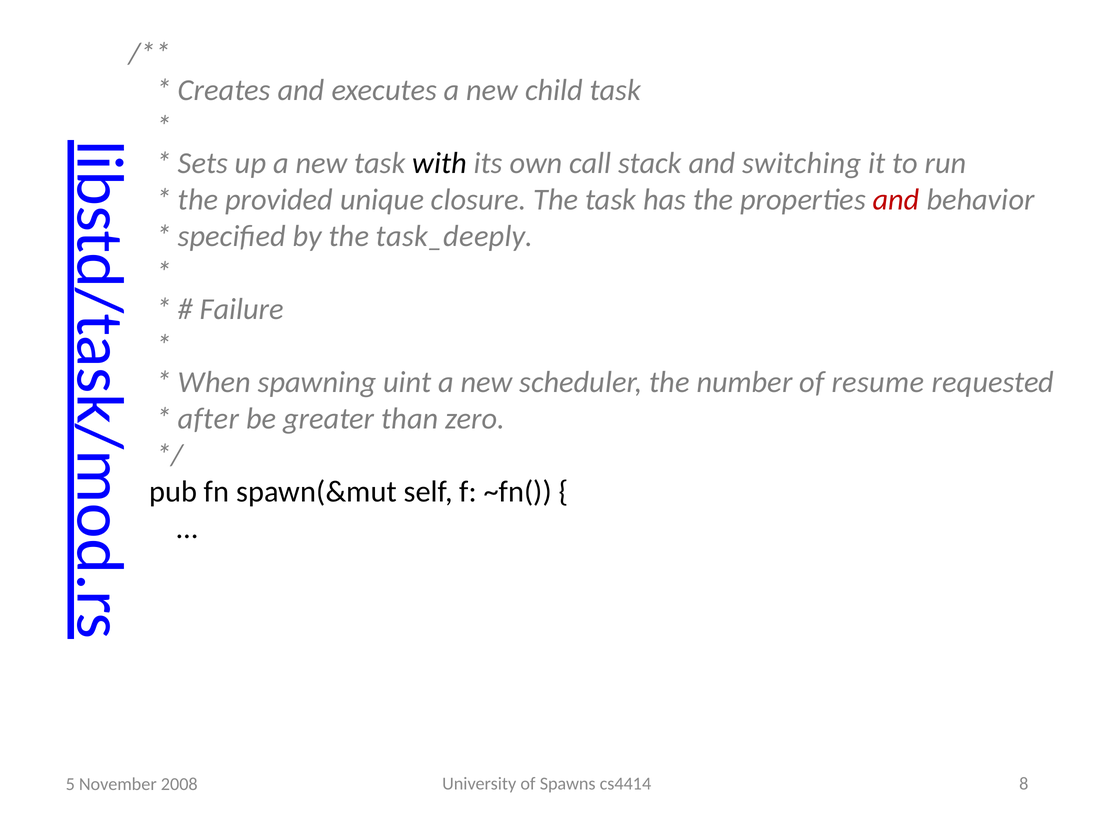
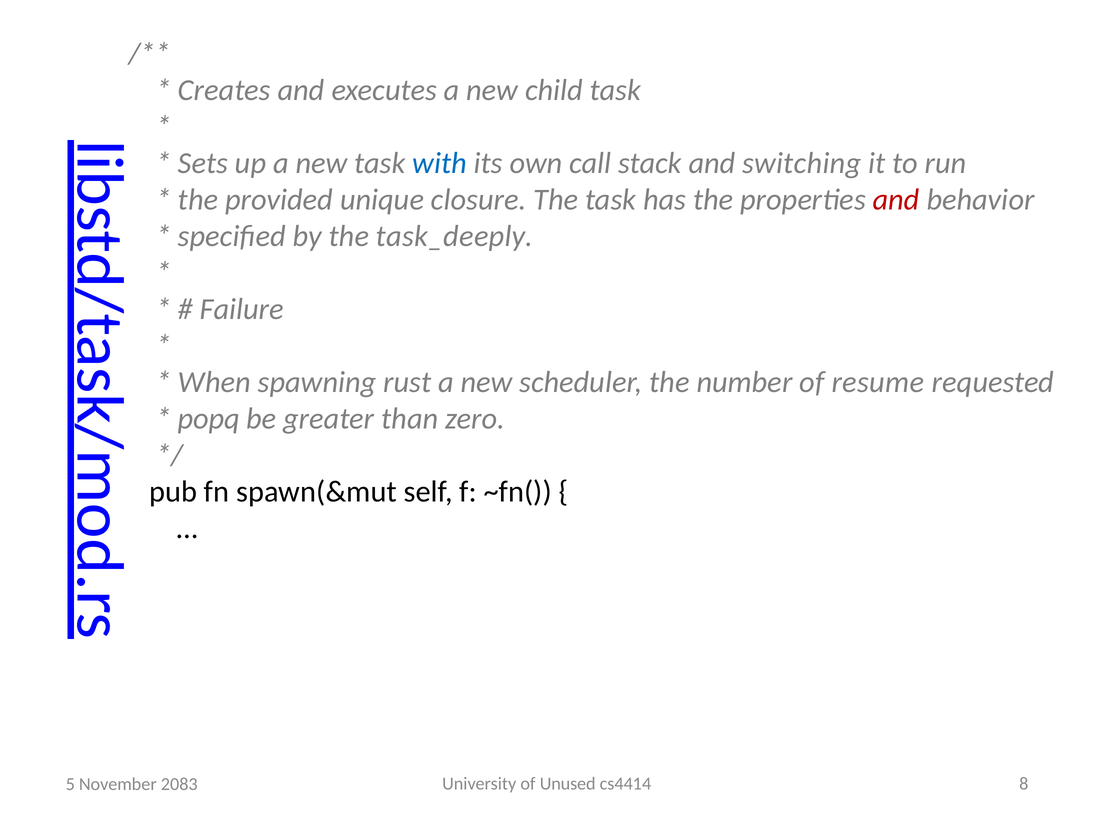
with colour: black -> blue (440, 163)
uint: uint -> rust (407, 382)
after: after -> popq (209, 418)
Spawns: Spawns -> Unused (568, 783)
2008: 2008 -> 2083 (179, 784)
